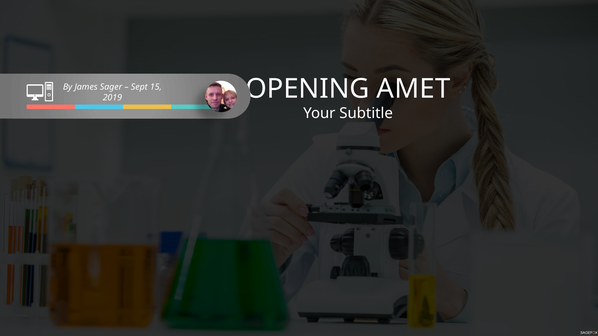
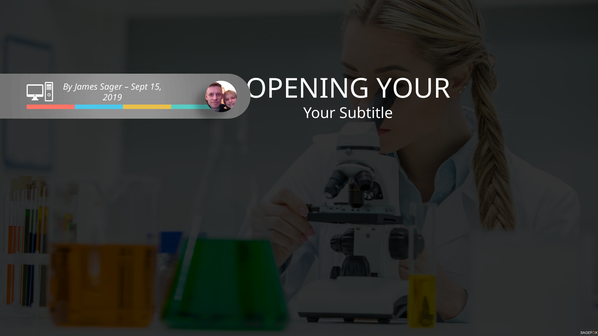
OPENING AMET: AMET -> YOUR (414, 89)
